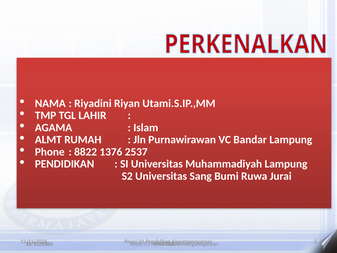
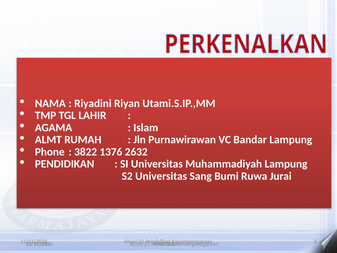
8822: 8822 -> 3822 (86, 152)
2537: 2537 -> 2632 (136, 152)
